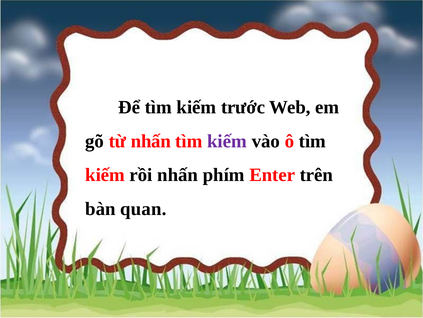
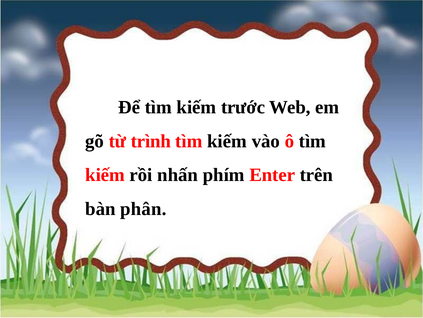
từ nhấn: nhấn -> trình (151, 141)
kiếm colour: purple -> black (227, 141)
quan: quan -> phân (143, 209)
